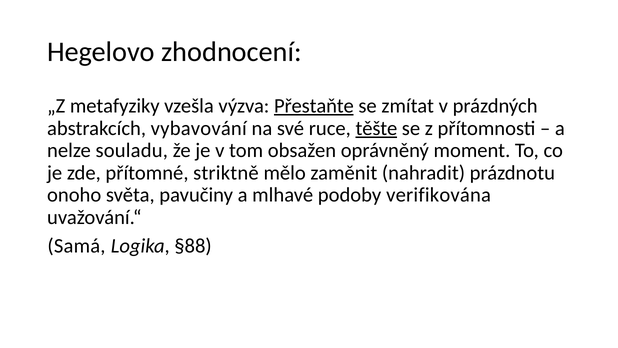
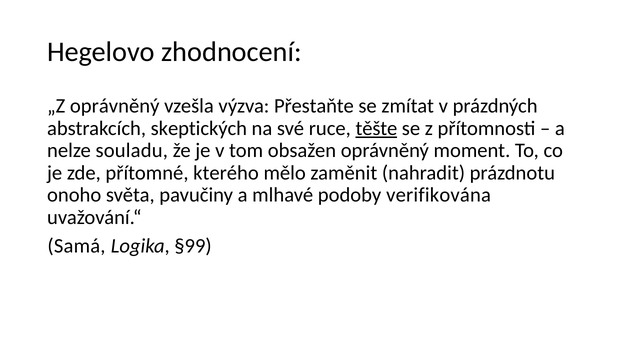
„Z metafyziky: metafyziky -> oprávněný (115, 106)
Přestaňte underline: present -> none (314, 106)
vybavování: vybavování -> skeptických (199, 128)
striktně: striktně -> kterého (226, 173)
§88: §88 -> §99 (193, 246)
